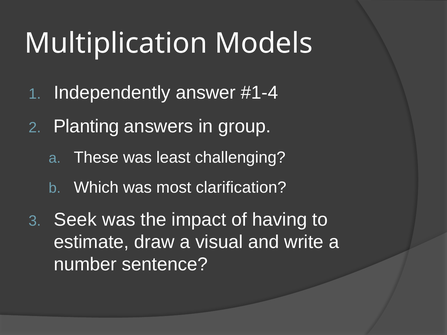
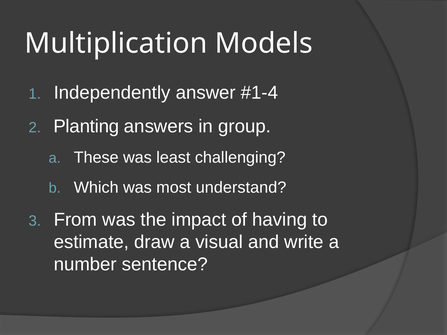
clarification: clarification -> understand (241, 188)
Seek: Seek -> From (75, 220)
